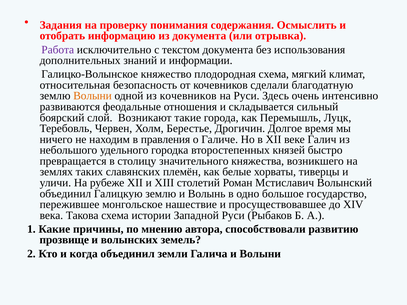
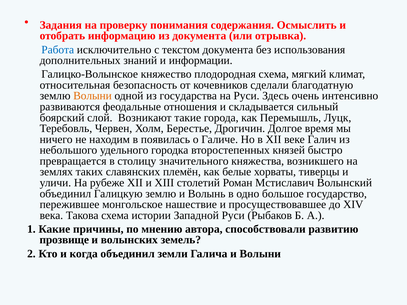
Работа colour: purple -> blue (58, 50)
из кочевников: кочевников -> государства (188, 96)
правления: правления -> появилась (165, 139)
